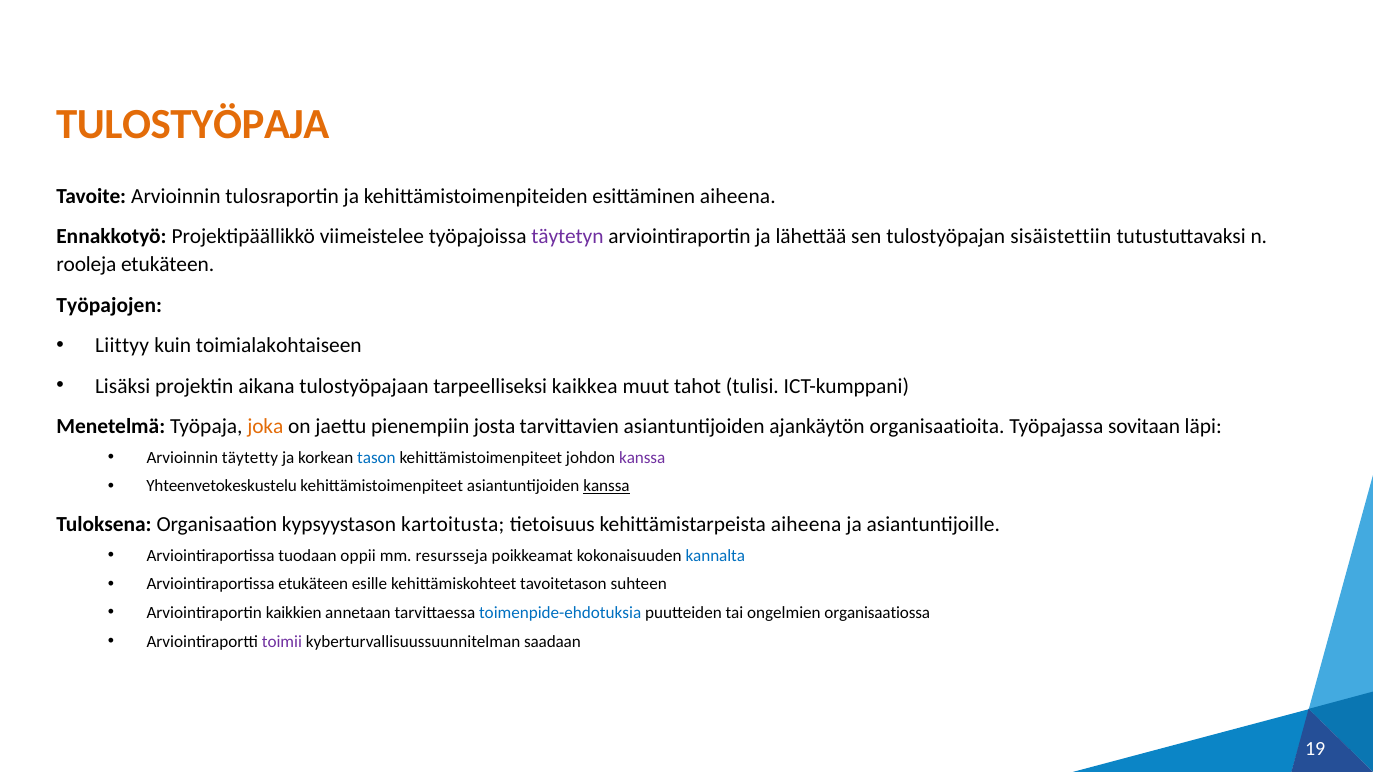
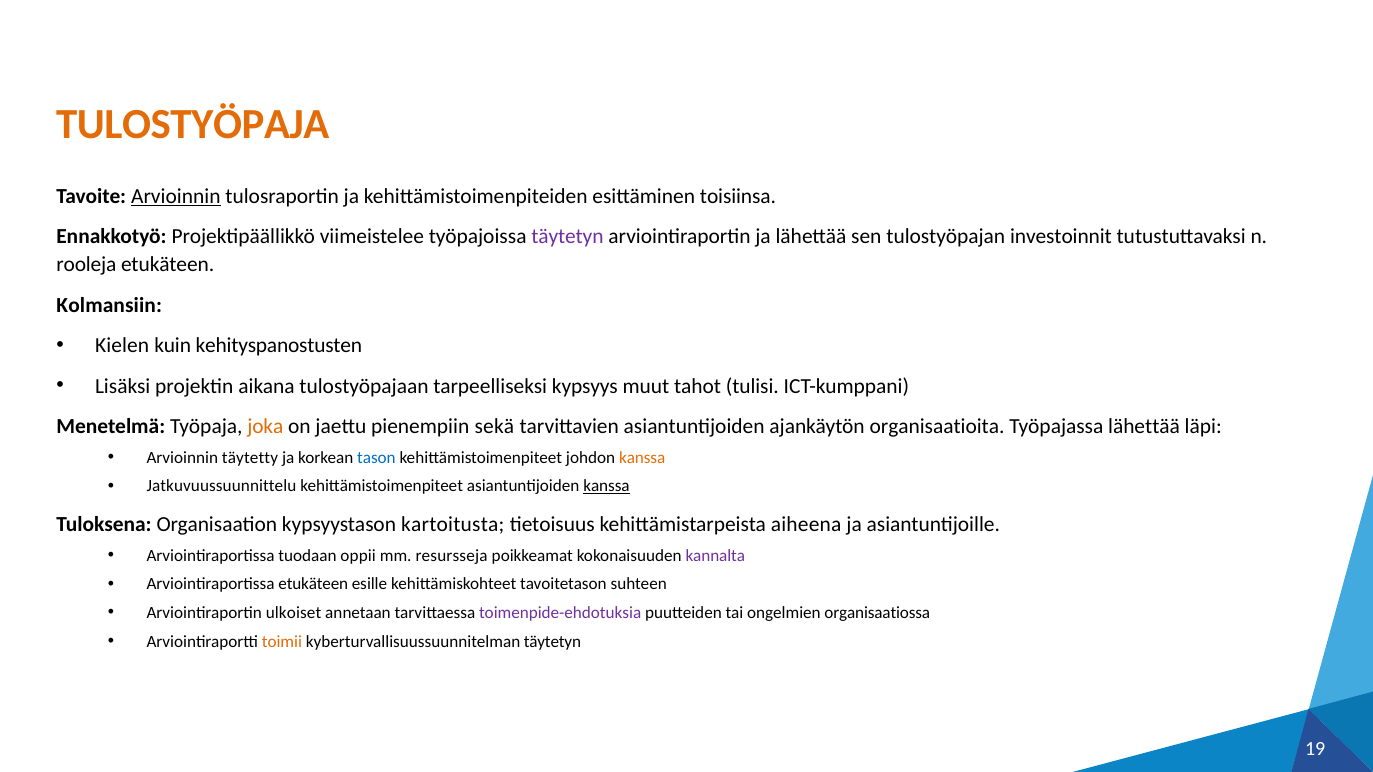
Arvioinnin underline: none -> present (176, 196)
esittäminen aiheena: aiheena -> toisiinsa (738, 196)
sisäistettiin: sisäistettiin -> investoinnit (1061, 237)
Työpajojen: Työpajojen -> Kolmansiin (109, 305)
Liittyy: Liittyy -> Kielen (122, 346)
toimialakohtaiseen: toimialakohtaiseen -> kehityspanostusten (279, 346)
kaikkea: kaikkea -> kypsyys (585, 386)
josta: josta -> sekä (494, 427)
Työpajassa sovitaan: sovitaan -> lähettää (1144, 427)
kanssa colour: purple -> orange (642, 458)
Yhteenvetokeskustelu: Yhteenvetokeskustelu -> Jatkuvuussuunnittelu (221, 487)
kannalta colour: blue -> purple (715, 556)
kaikkien: kaikkien -> ulkoiset (294, 613)
toimenpide-ehdotuksia colour: blue -> purple (560, 613)
toimii colour: purple -> orange (282, 642)
kyberturvallisuussuunnitelman saadaan: saadaan -> täytetyn (552, 642)
